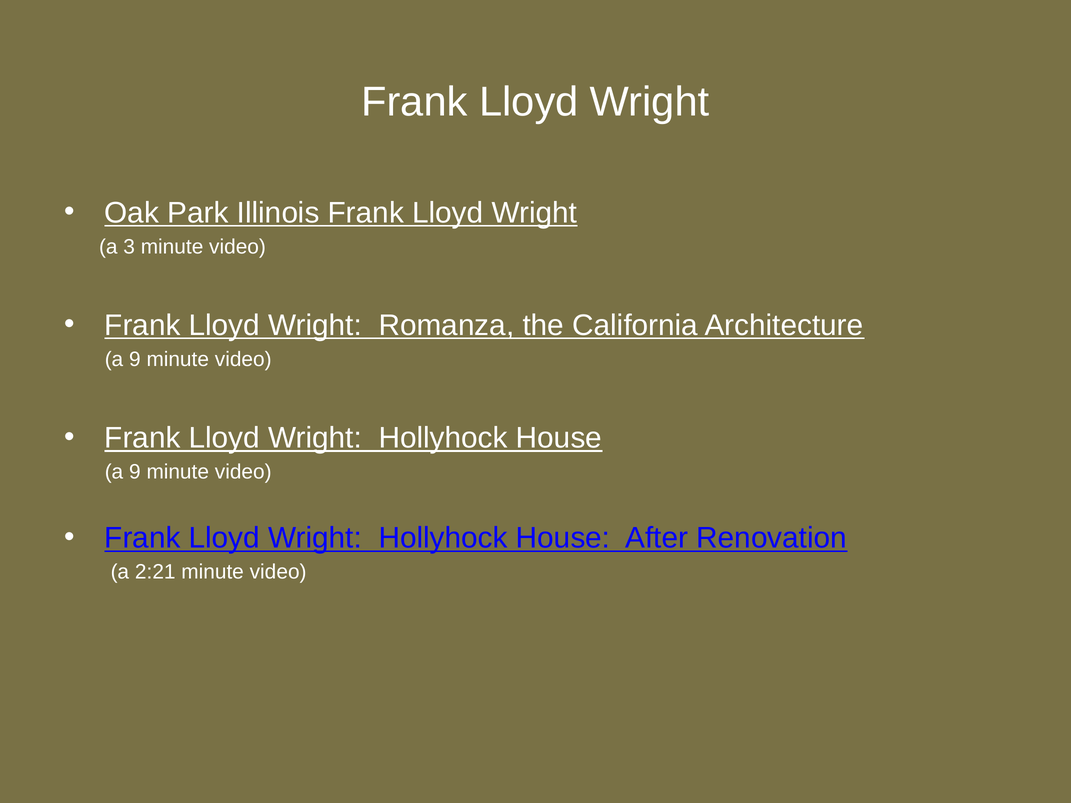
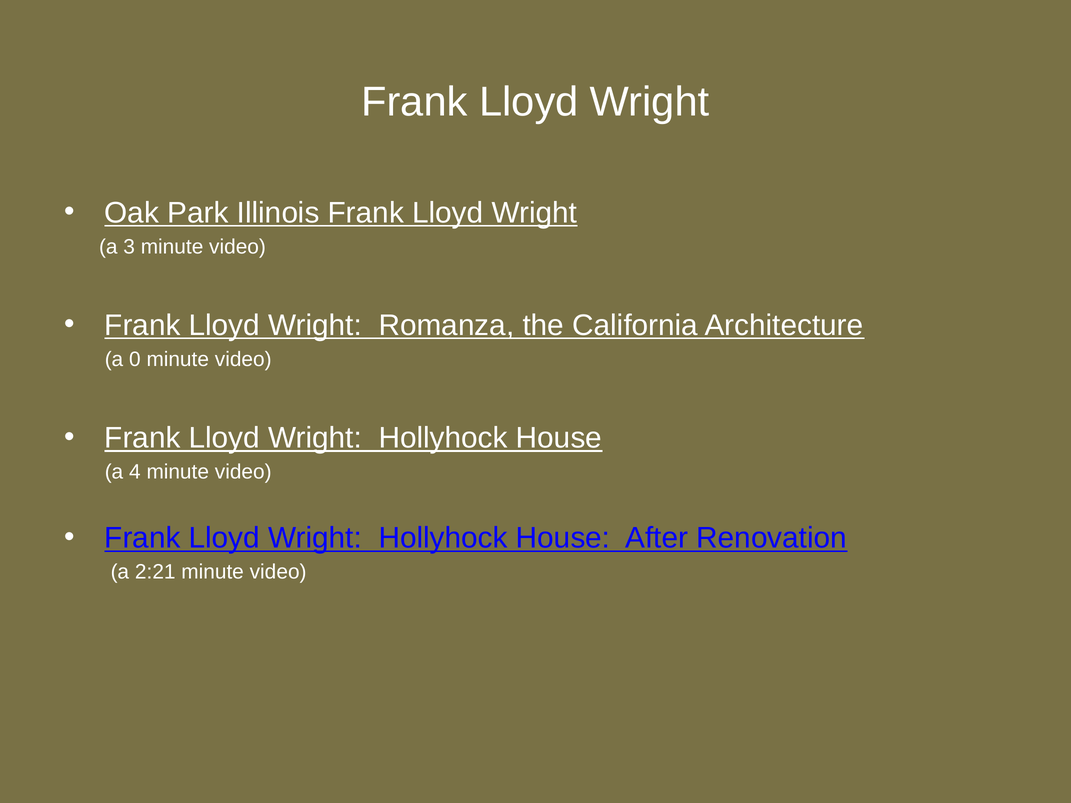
9: 9 -> 0 (135, 359)
9: 9 -> 4 (135, 472)
